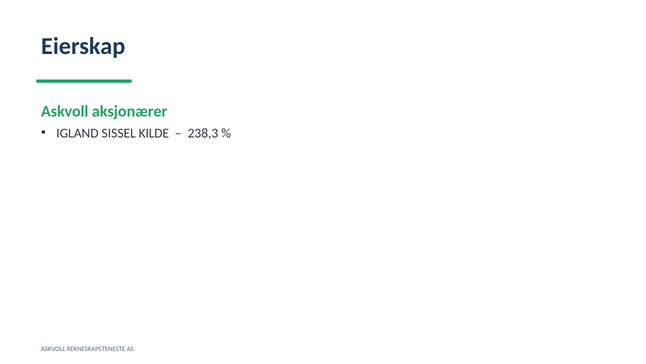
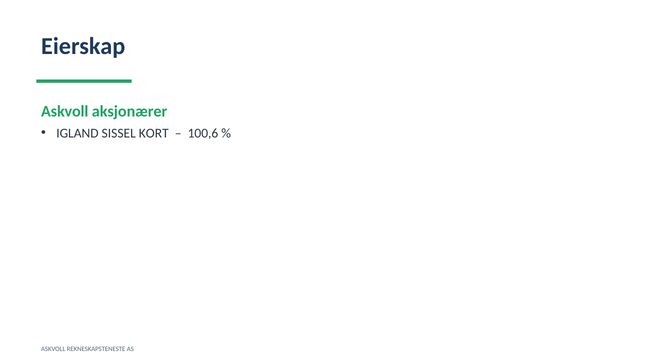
KILDE: KILDE -> KORT (154, 133)
238,3: 238,3 -> 100,6 (203, 133)
